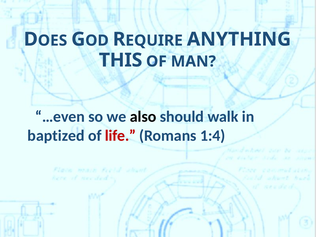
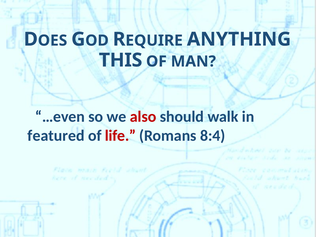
also colour: black -> red (143, 117)
baptized: baptized -> featured (56, 136)
1:4: 1:4 -> 8:4 (213, 136)
